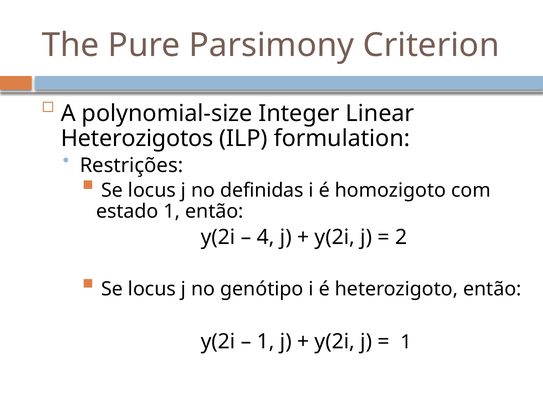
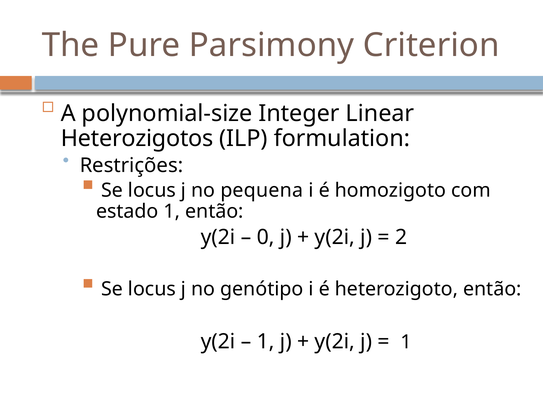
definidas: definidas -> pequena (262, 190)
4: 4 -> 0 (266, 237)
